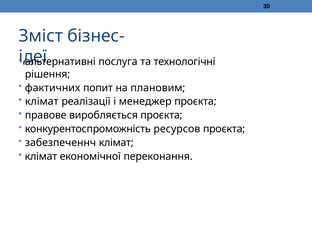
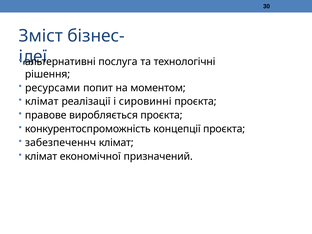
фактичних: фактичних -> ресурсами (53, 88)
плановим: плановим -> моментом (158, 88)
менеджер: менеджер -> сировинні (145, 102)
ресурсов: ресурсов -> концепції (177, 129)
переконання: переконання -> призначений (158, 156)
